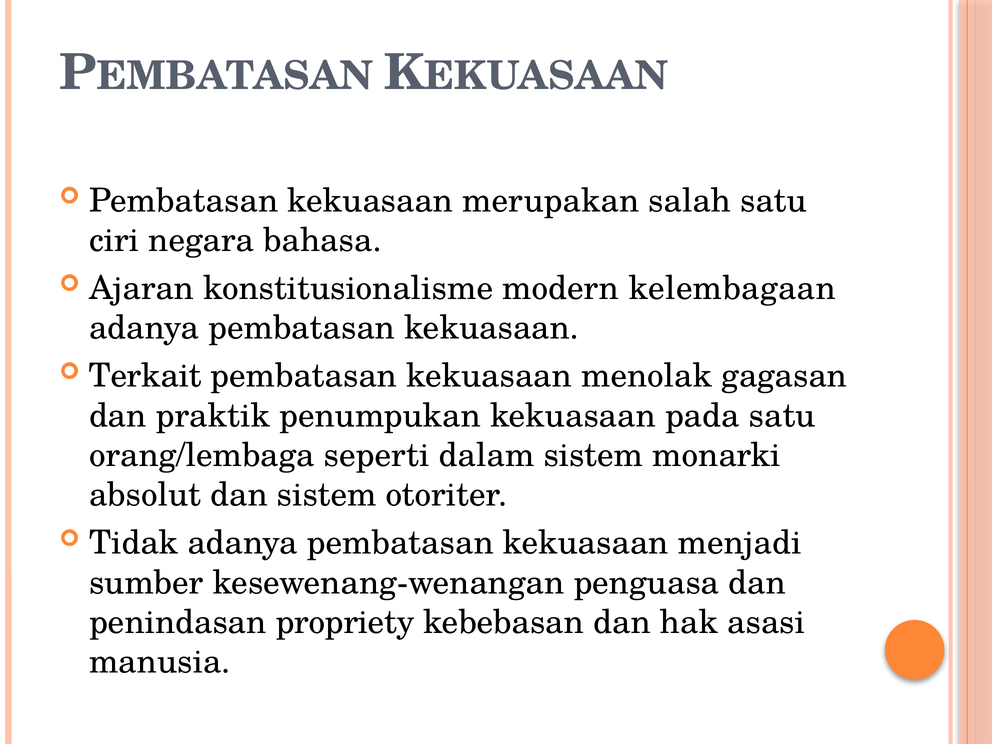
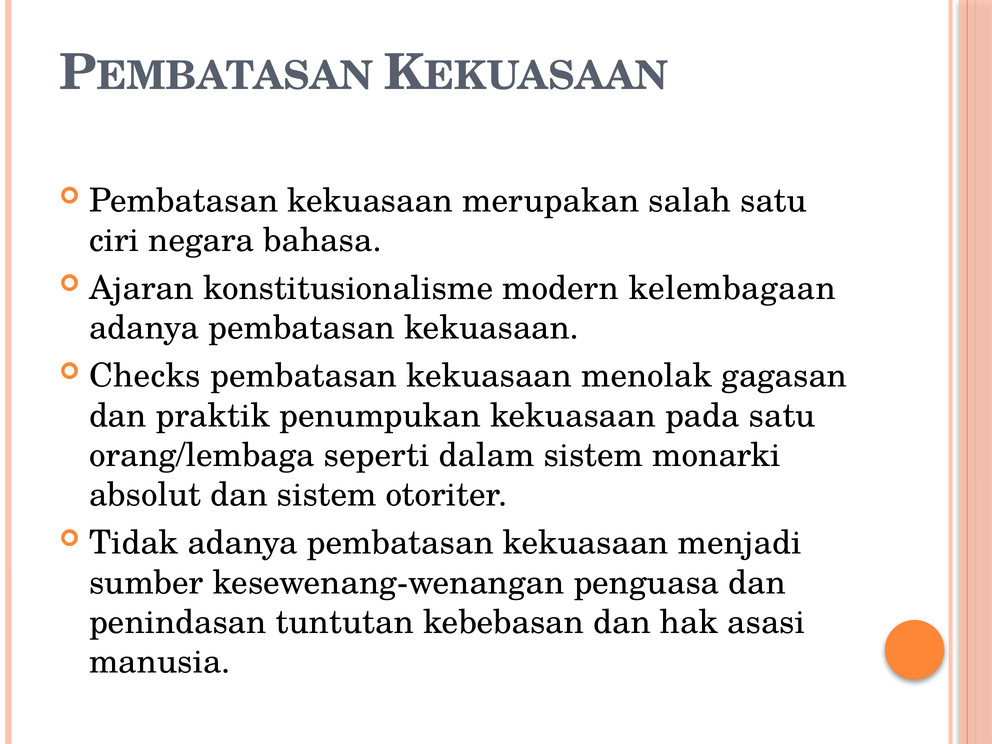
Terkait: Terkait -> Checks (145, 376)
propriety: propriety -> tuntutan (345, 622)
